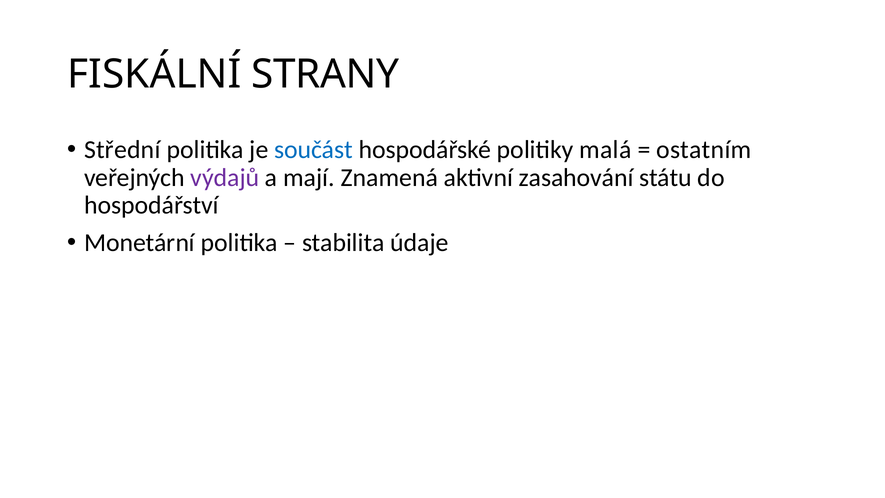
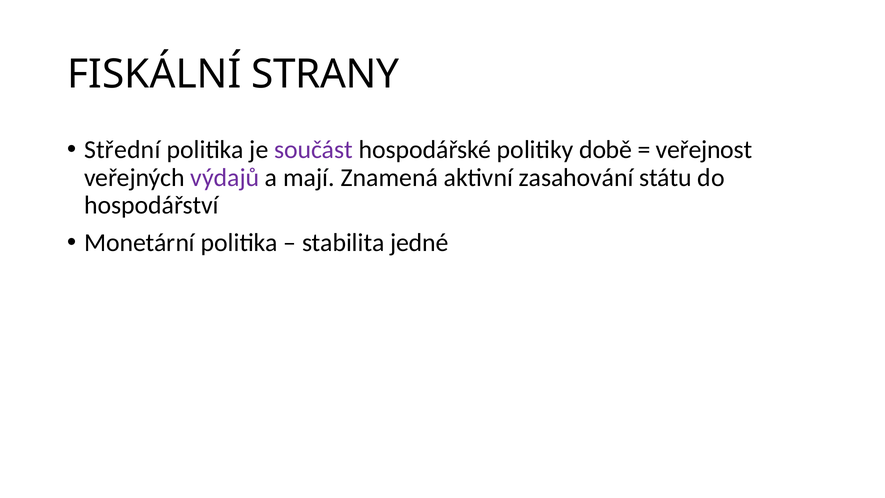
součást colour: blue -> purple (313, 150)
malá: malá -> době (606, 150)
ostatním: ostatním -> veřejnost (704, 150)
údaje: údaje -> jedné (419, 243)
